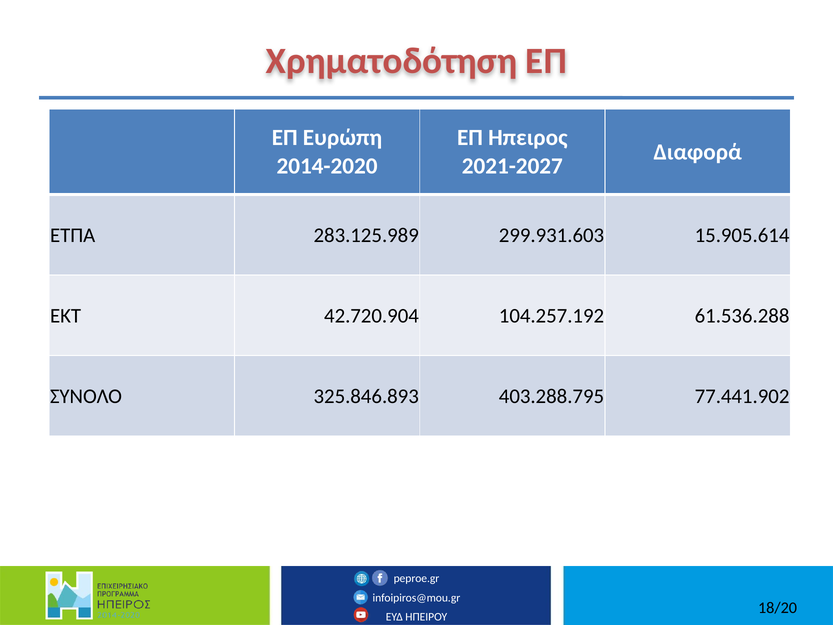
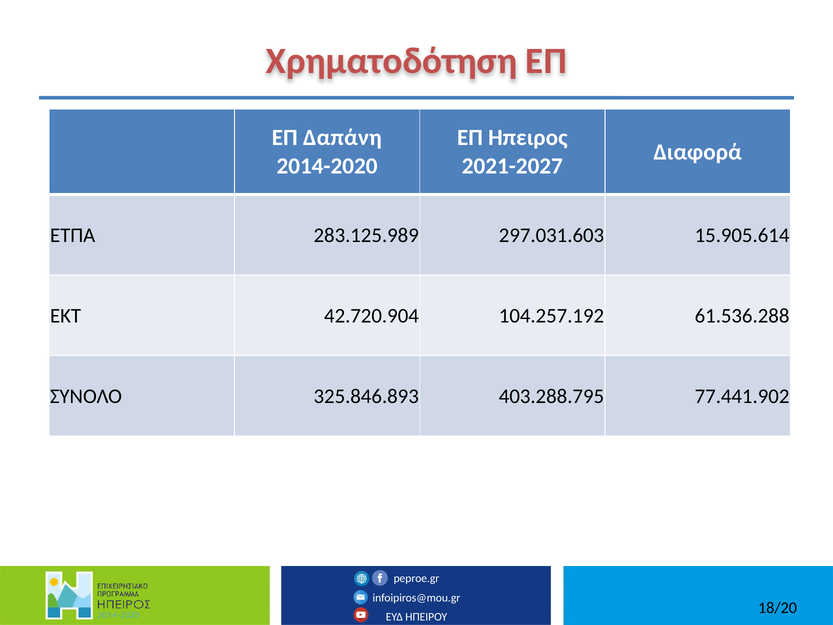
Ευρώπη: Ευρώπη -> Δαπάνη (342, 138)
299.931.603: 299.931.603 -> 297.031.603 (551, 235)
